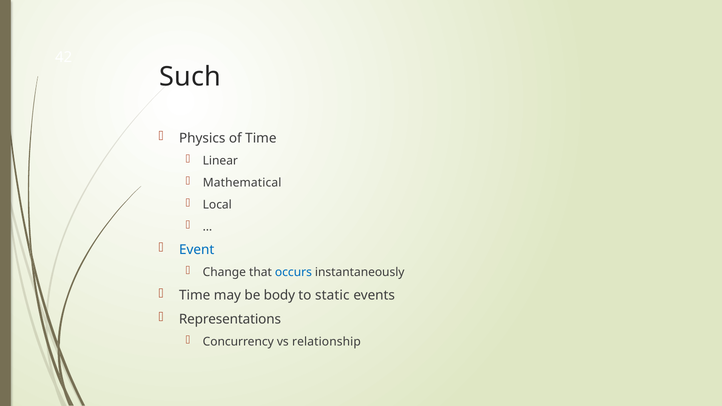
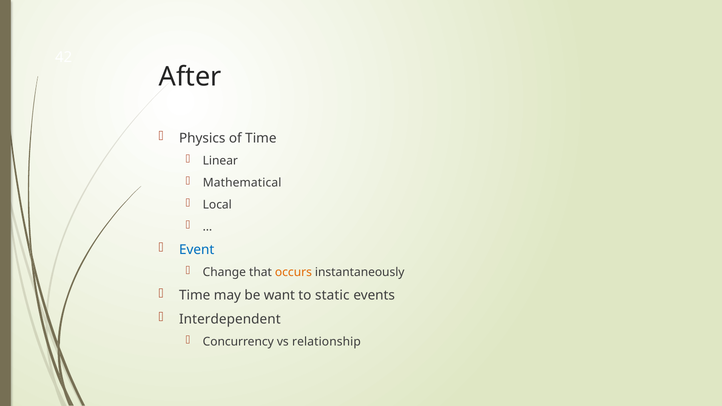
Such: Such -> After (190, 77)
occurs colour: blue -> orange (293, 272)
body: body -> want (279, 295)
Representations: Representations -> Interdependent (230, 319)
